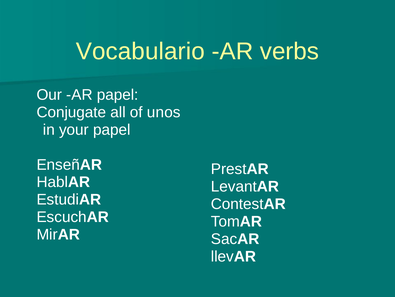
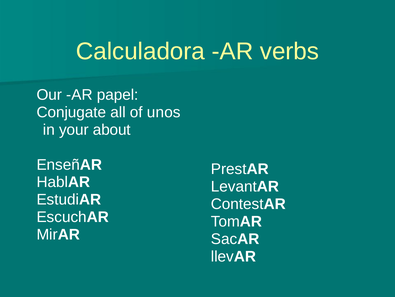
Vocabulario: Vocabulario -> Calculadora (140, 51)
your papel: papel -> about (112, 129)
